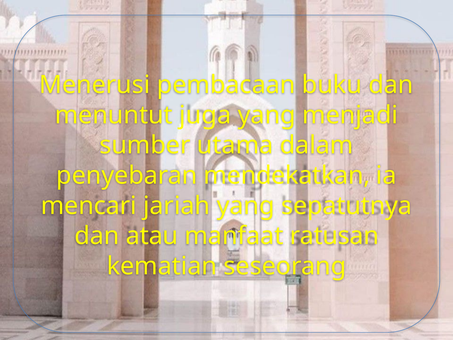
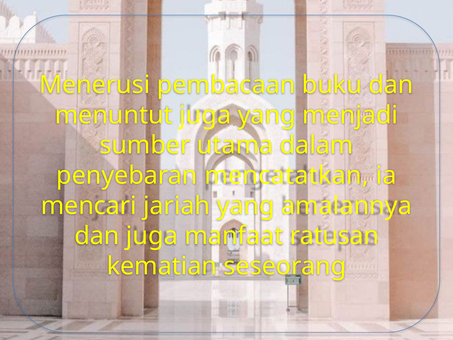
mendekatkan: mendekatkan -> mencatatkan (287, 175)
sepatutnya: sepatutnya -> amalannya (346, 206)
dan atau: atau -> juga (152, 236)
